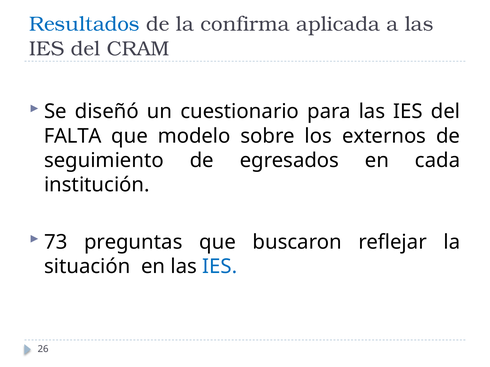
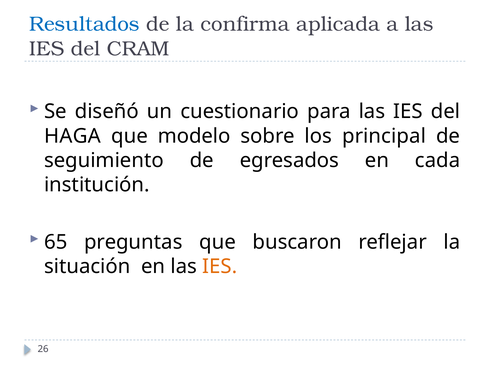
FALTA: FALTA -> HAGA (72, 136)
externos: externos -> principal (384, 136)
73: 73 -> 65 (56, 242)
IES colour: blue -> orange (220, 267)
